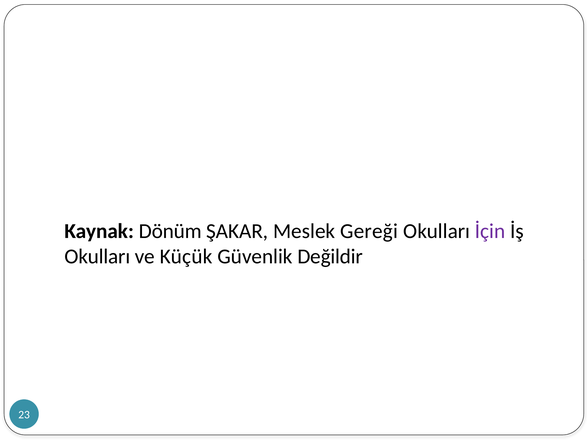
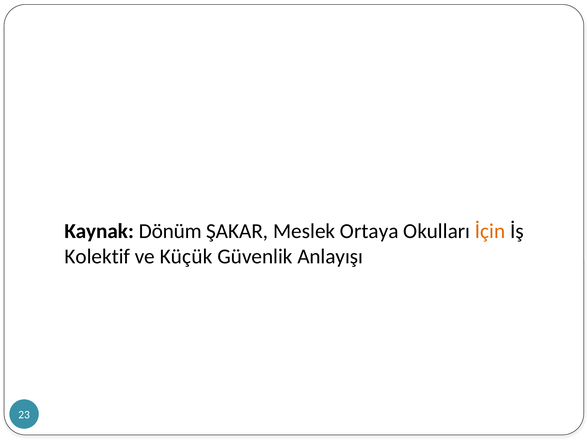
Gereği: Gereği -> Ortaya (369, 231)
İçin colour: purple -> orange (490, 231)
Okulları: Okulları -> Kolektif (97, 257)
Değildir: Değildir -> Anlayışı (330, 257)
